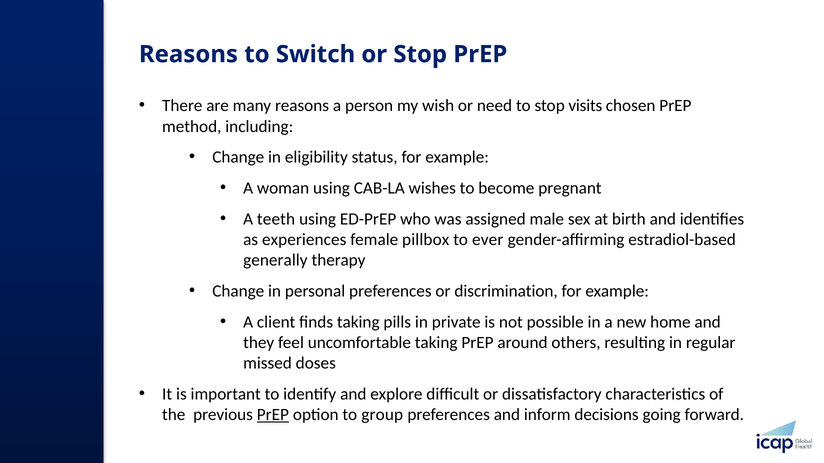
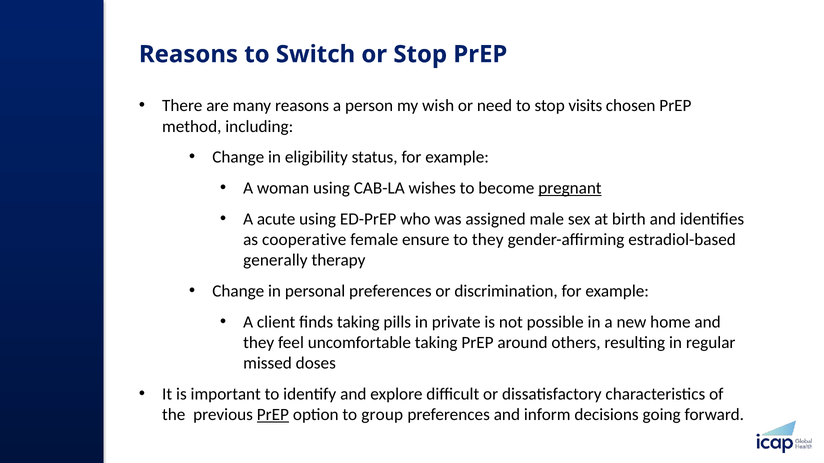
pregnant underline: none -> present (570, 188)
teeth: teeth -> acute (276, 219)
experiences: experiences -> cooperative (304, 240)
pillbox: pillbox -> ensure (426, 240)
to ever: ever -> they (488, 240)
